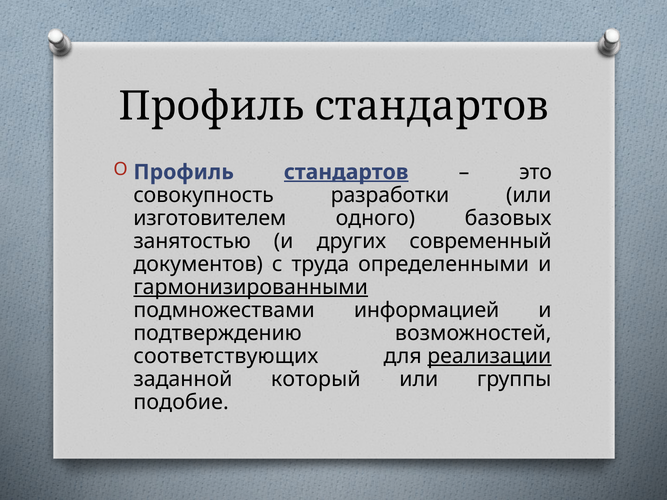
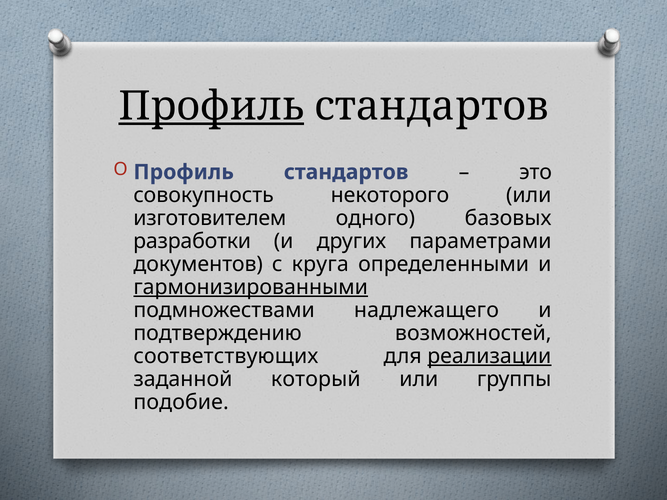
Профиль underline: none -> present (211, 106)
стандартов underline: present -> none (346, 172)
разработки: разработки -> некоторого (390, 195)
занятостью: занятостью -> разработки (192, 241)
современный: современный -> параметрами (480, 241)
труда: труда -> круга (320, 264)
информацией: информацией -> надлежащего (426, 310)
